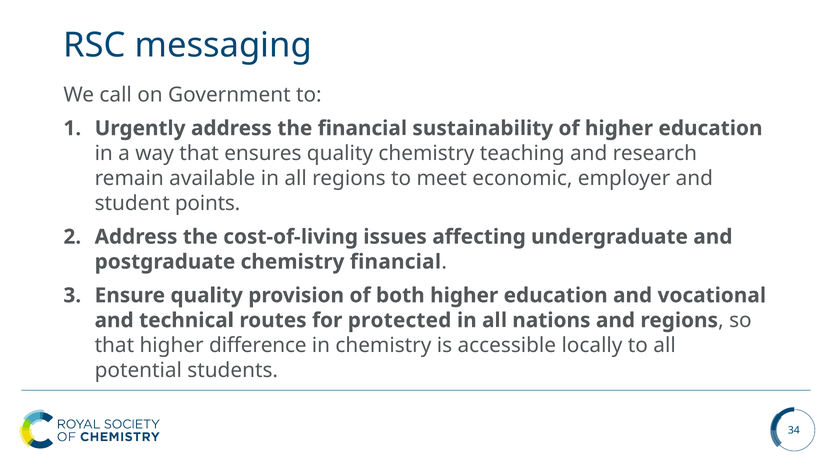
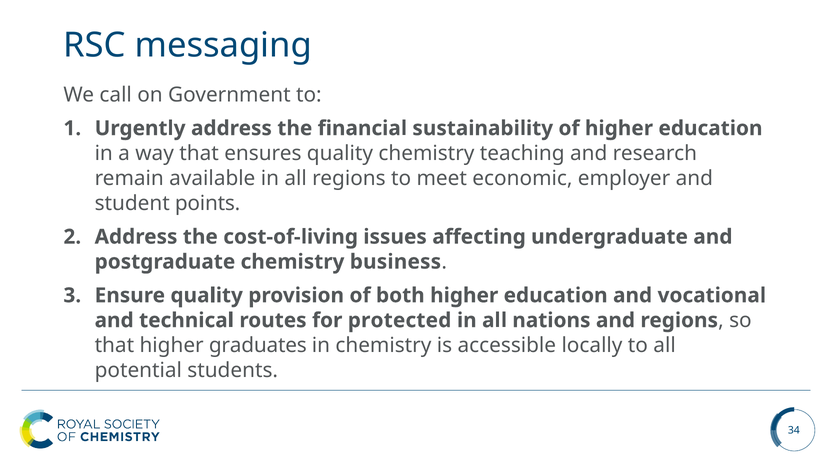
chemistry financial: financial -> business (395, 262)
difference: difference -> graduates (258, 345)
